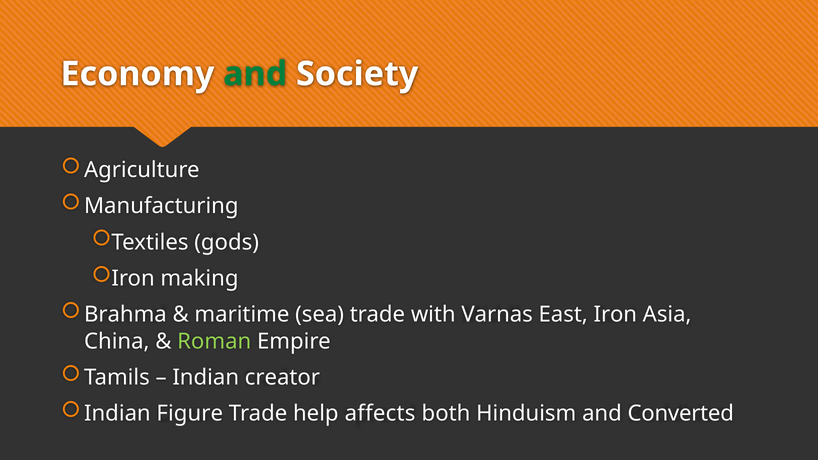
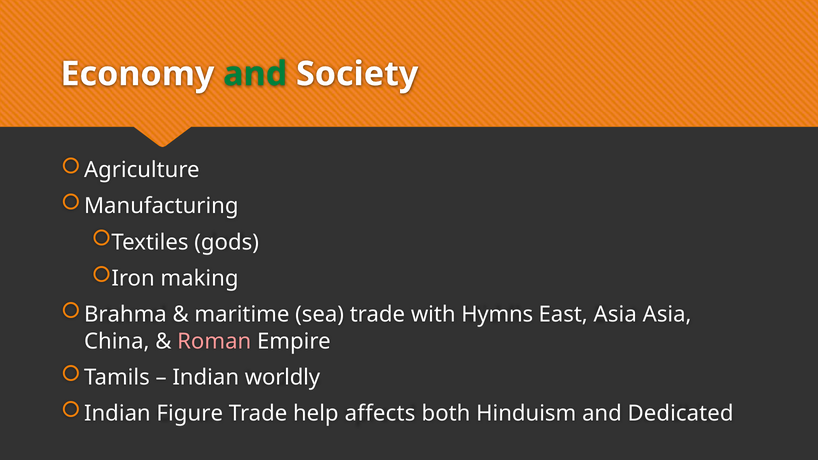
Varnas: Varnas -> Hymns (497, 315)
East Iron: Iron -> Asia (615, 315)
Roman colour: light green -> pink (214, 341)
creator: creator -> worldly (282, 378)
Converted: Converted -> Dedicated (681, 414)
